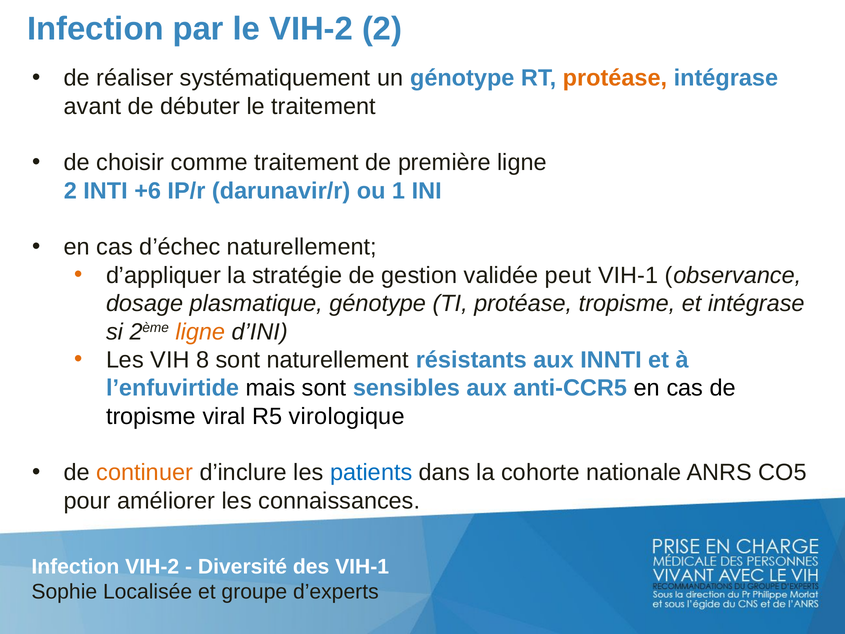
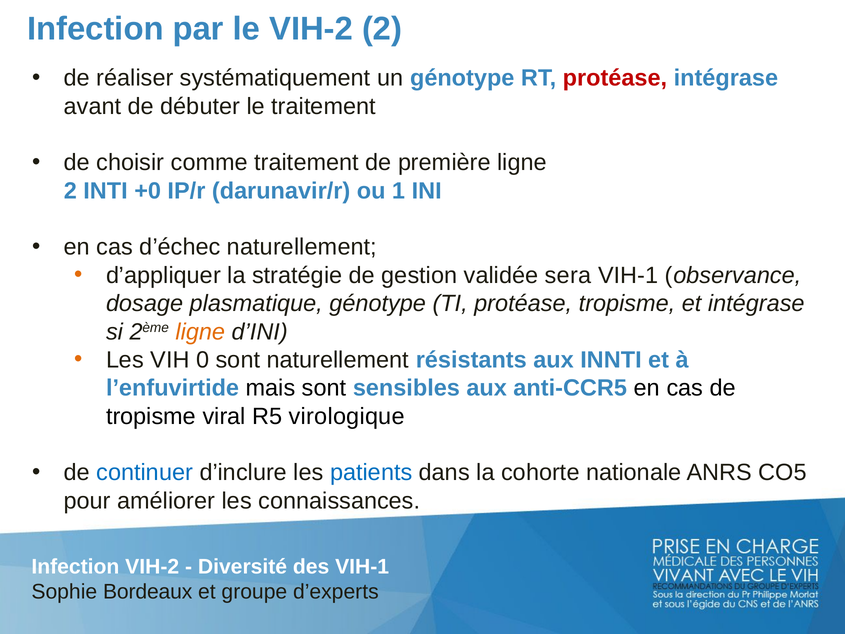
protéase colour: orange -> red (615, 78)
+6: +6 -> +0 (148, 191)
peut: peut -> sera (568, 275)
8: 8 -> 0 (203, 360)
continuer colour: orange -> blue (145, 473)
Localisée: Localisée -> Bordeaux (148, 592)
